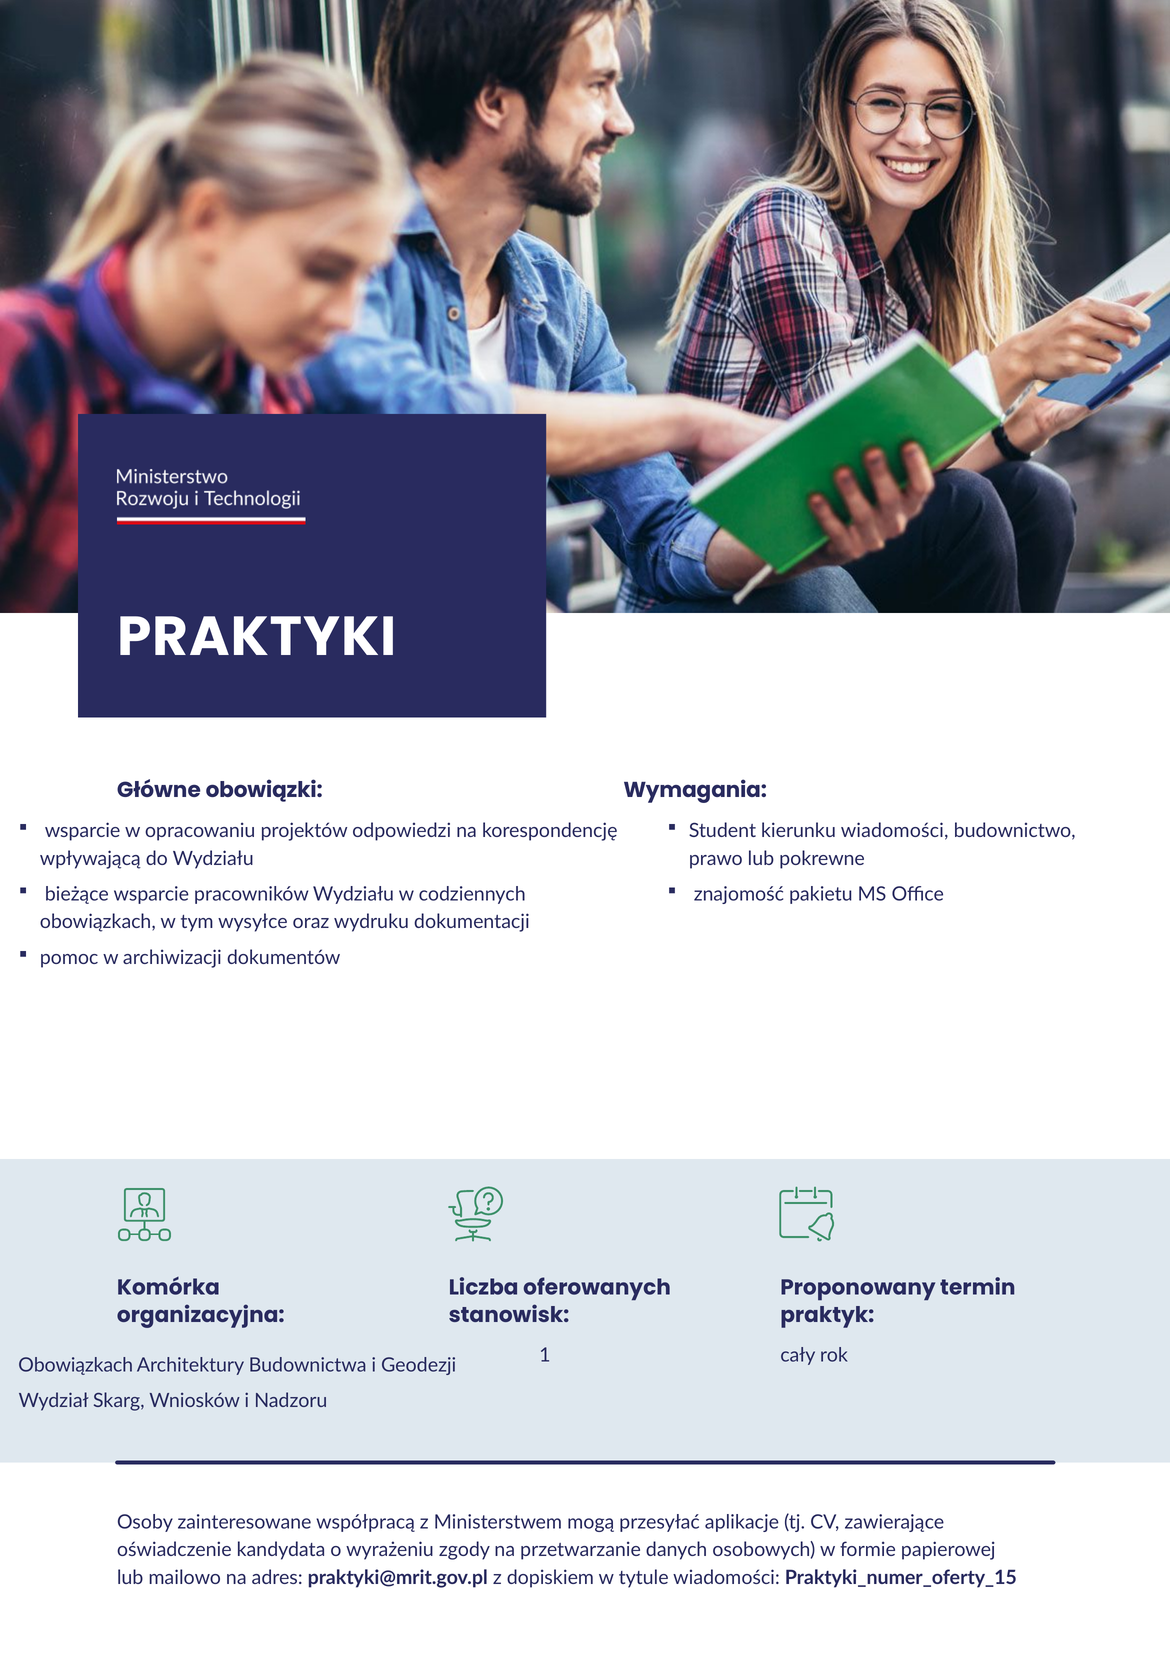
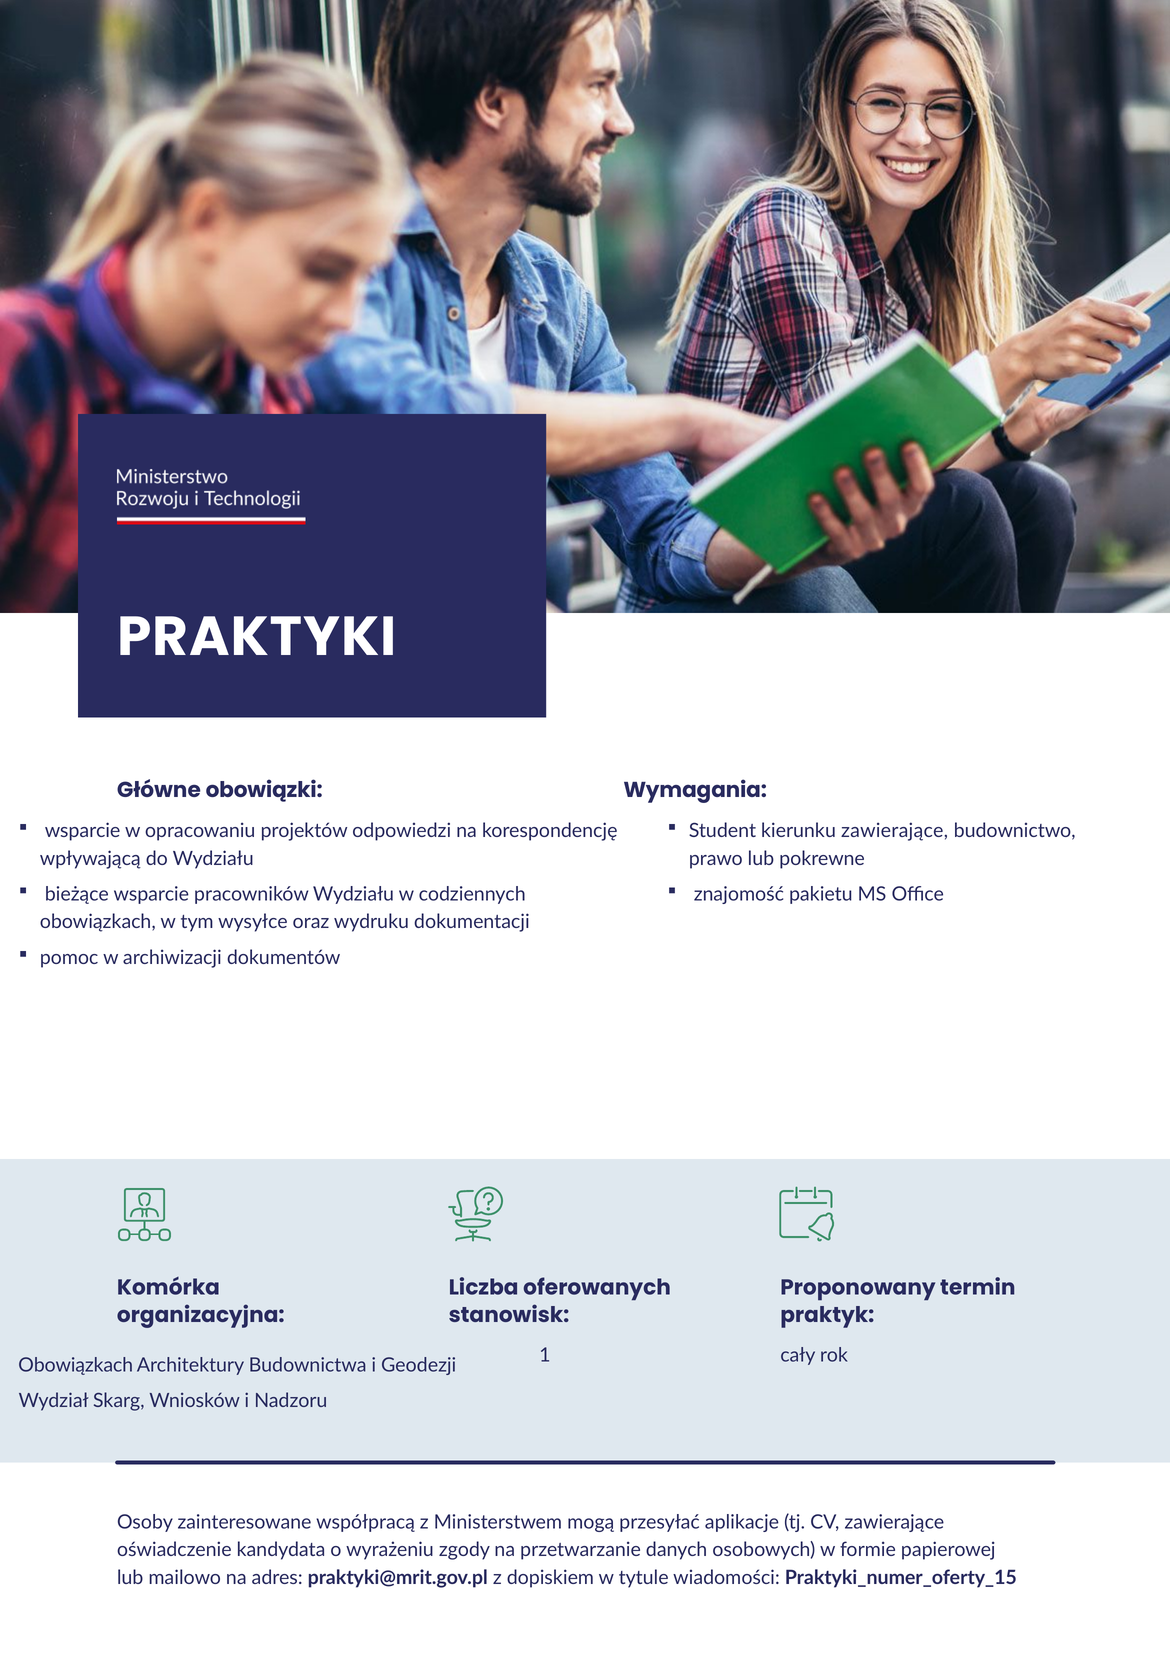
kierunku wiadomości: wiadomości -> zawierające (895, 831)
